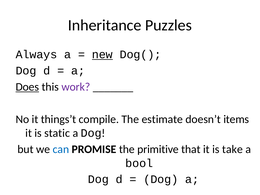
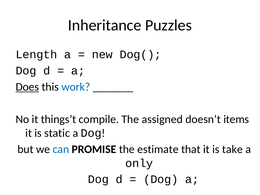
Always: Always -> Length (36, 55)
new underline: present -> none (102, 55)
work colour: purple -> blue (76, 87)
estimate: estimate -> assigned (162, 119)
primitive: primitive -> estimate (158, 149)
bool: bool -> only (139, 163)
